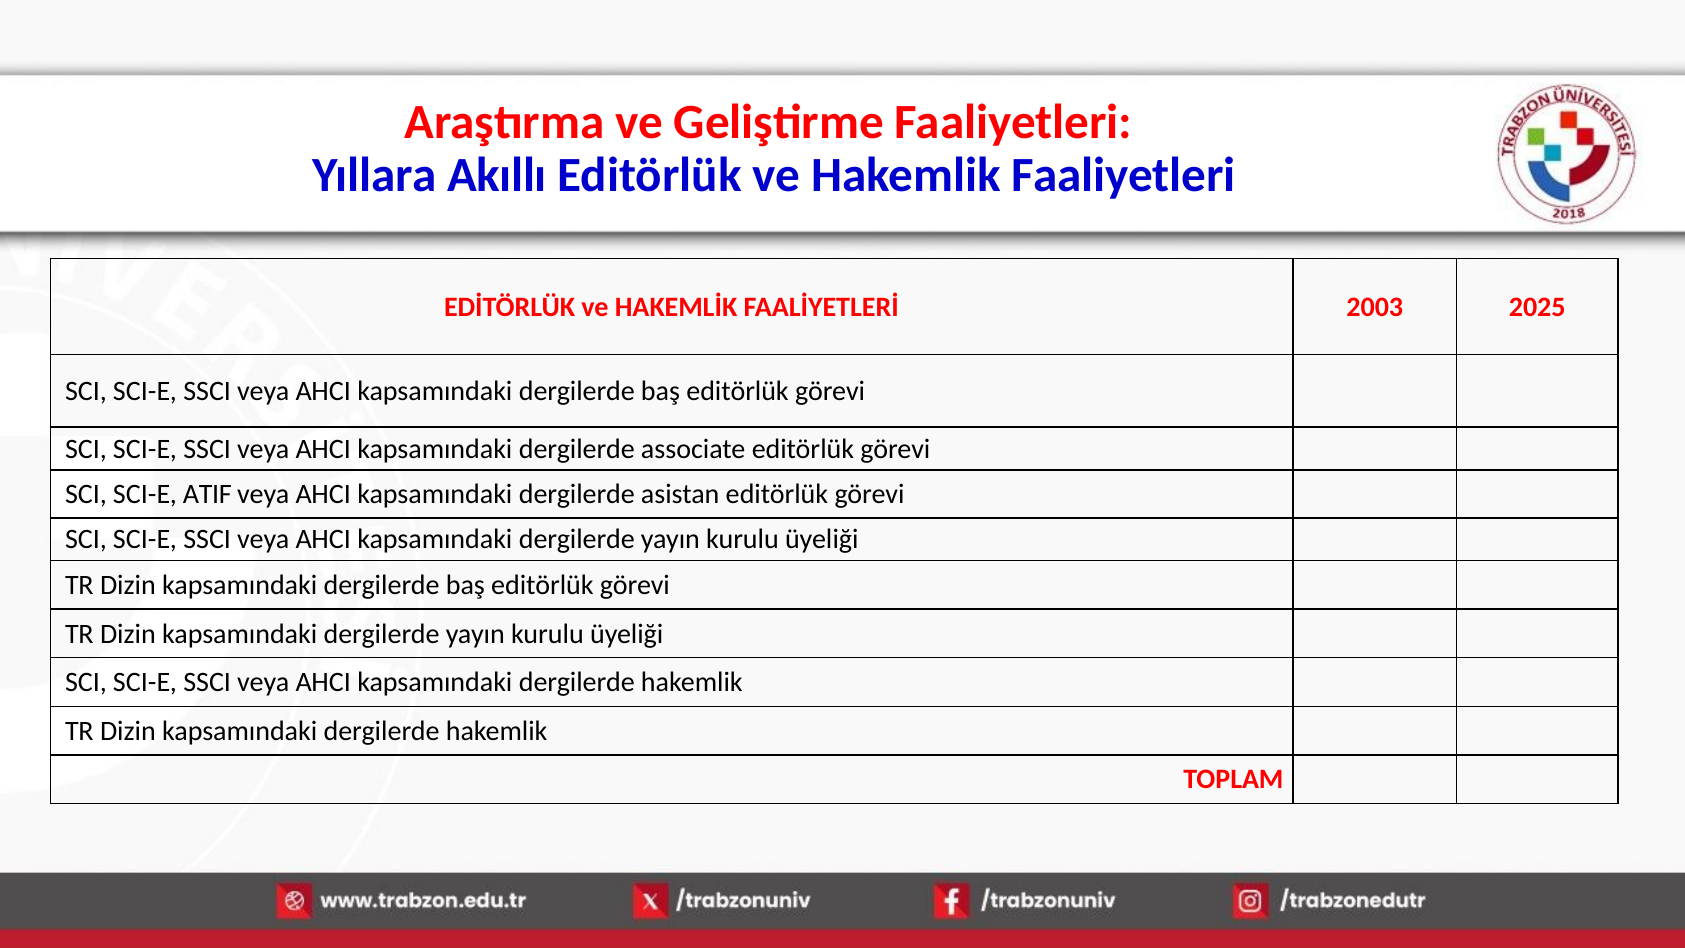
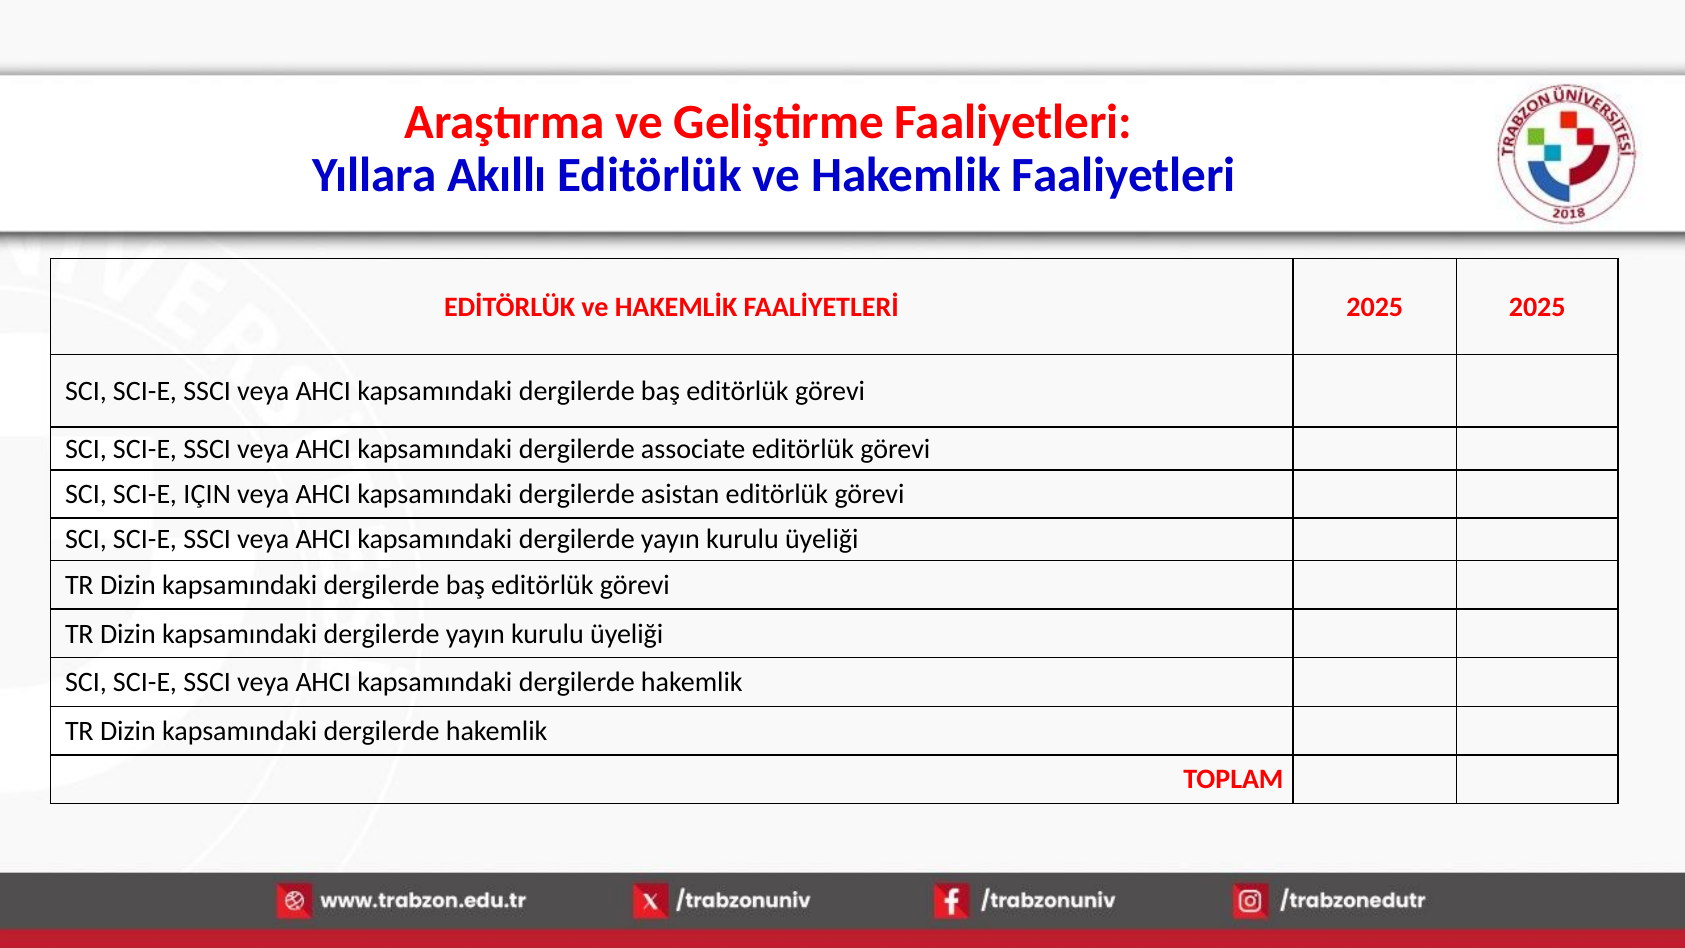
FAALİYETLERİ 2003: 2003 -> 2025 (1375, 307)
ATIF: ATIF -> IÇIN (207, 494)
